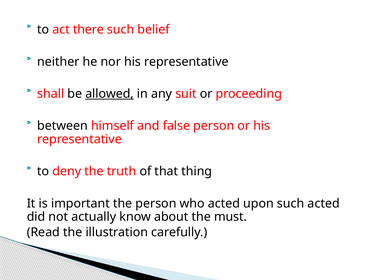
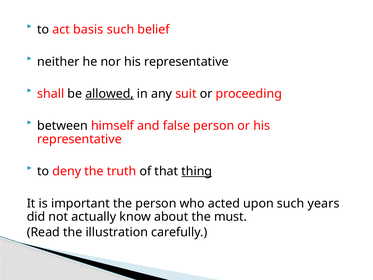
there: there -> basis (88, 30)
thing underline: none -> present (197, 171)
such acted: acted -> years (324, 203)
